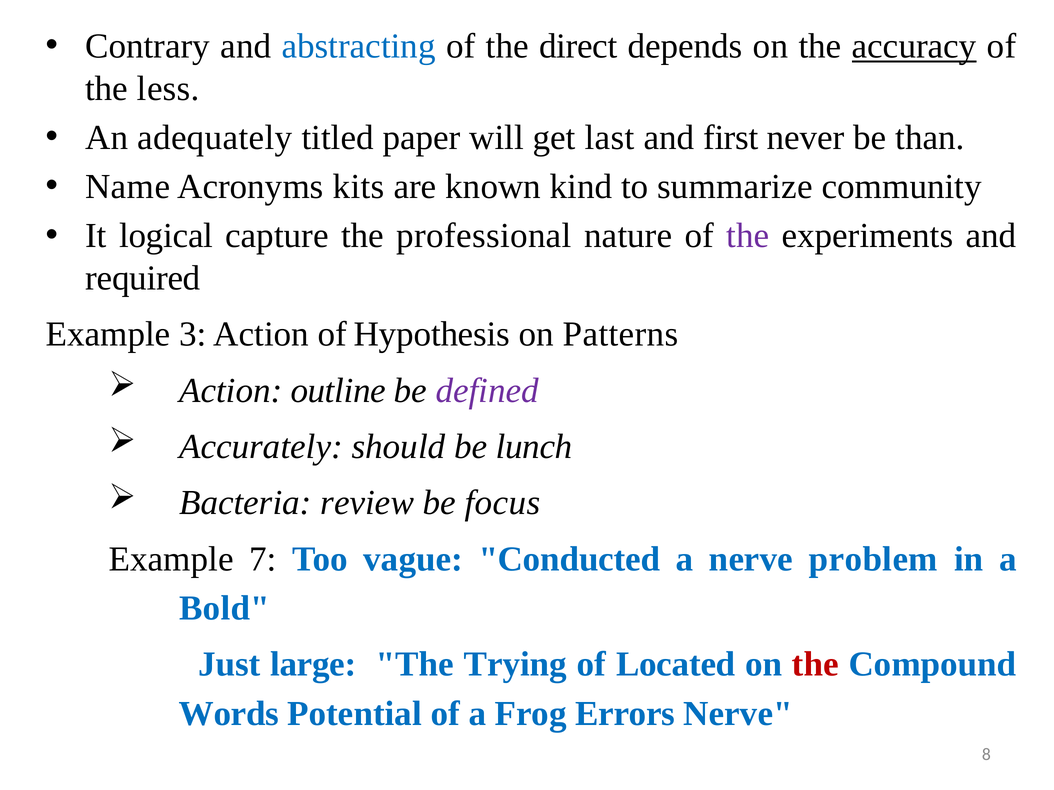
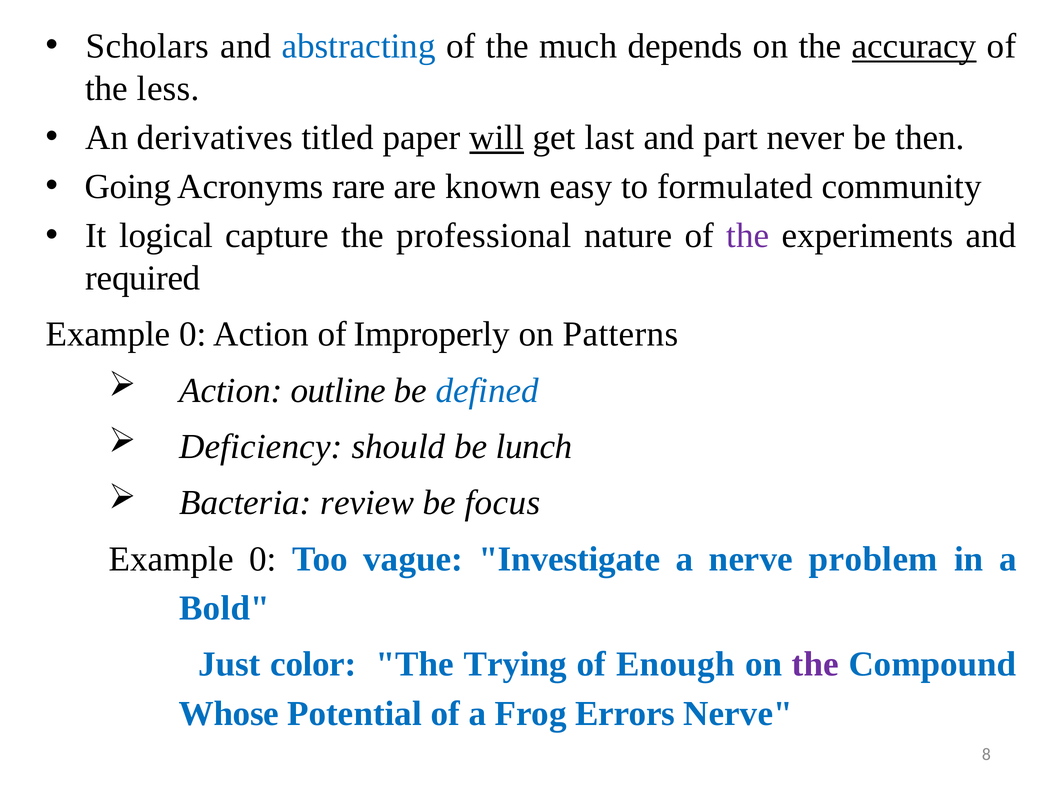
Contrary: Contrary -> Scholars (147, 46)
direct: direct -> much (578, 46)
adequately: adequately -> derivatives (215, 138)
will underline: none -> present (497, 138)
first: first -> part (731, 138)
than: than -> then (930, 138)
Name: Name -> Going (128, 187)
kits: kits -> rare (359, 187)
kind: kind -> easy (581, 187)
summarize: summarize -> formulated (735, 187)
3: 3 -> 0 (193, 334)
Hypothesis: Hypothesis -> Improperly (432, 334)
defined colour: purple -> blue (487, 391)
Accurately: Accurately -> Deficiency (261, 447)
7: 7 -> 0 (263, 559)
Conducted: Conducted -> Investigate (569, 559)
large: large -> color (313, 665)
Located: Located -> Enough (675, 665)
the colour: red -> purple (815, 665)
Words: Words -> Whose (229, 714)
